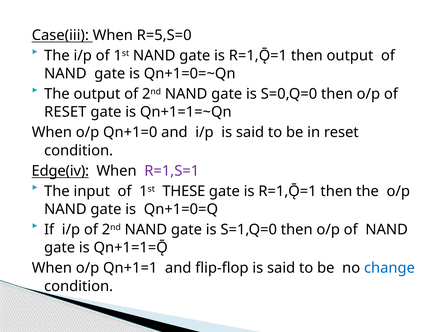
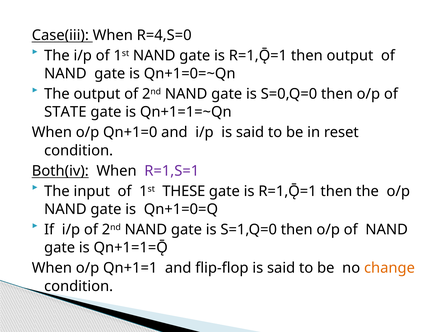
R=5,S=0: R=5,S=0 -> R=4,S=0 (164, 35)
RESET: RESET -> STATE (65, 112)
Edge(iv: Edge(iv -> Both(iv (60, 171)
change colour: blue -> orange (389, 268)
